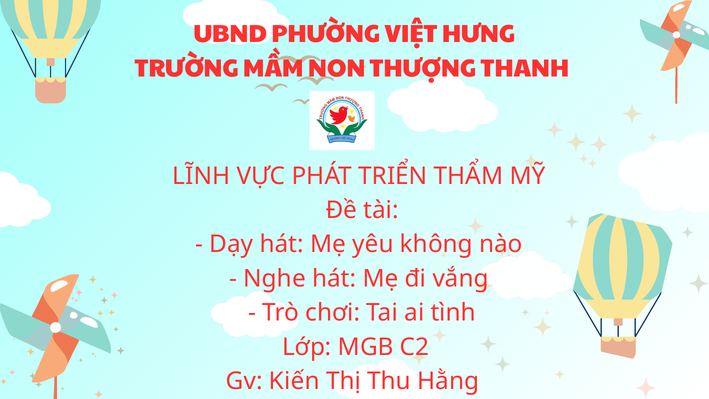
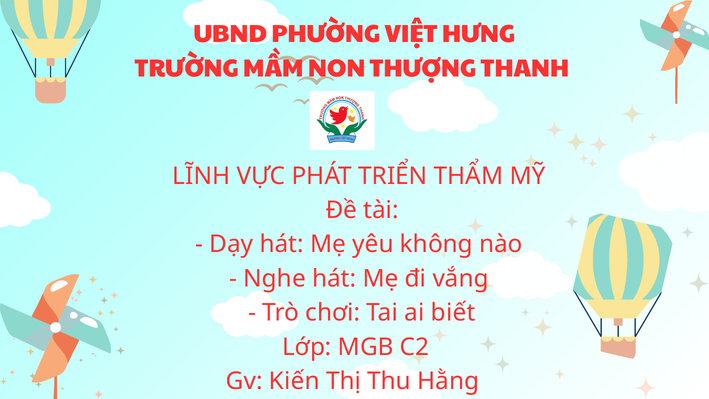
tình: tình -> biết (453, 313)
